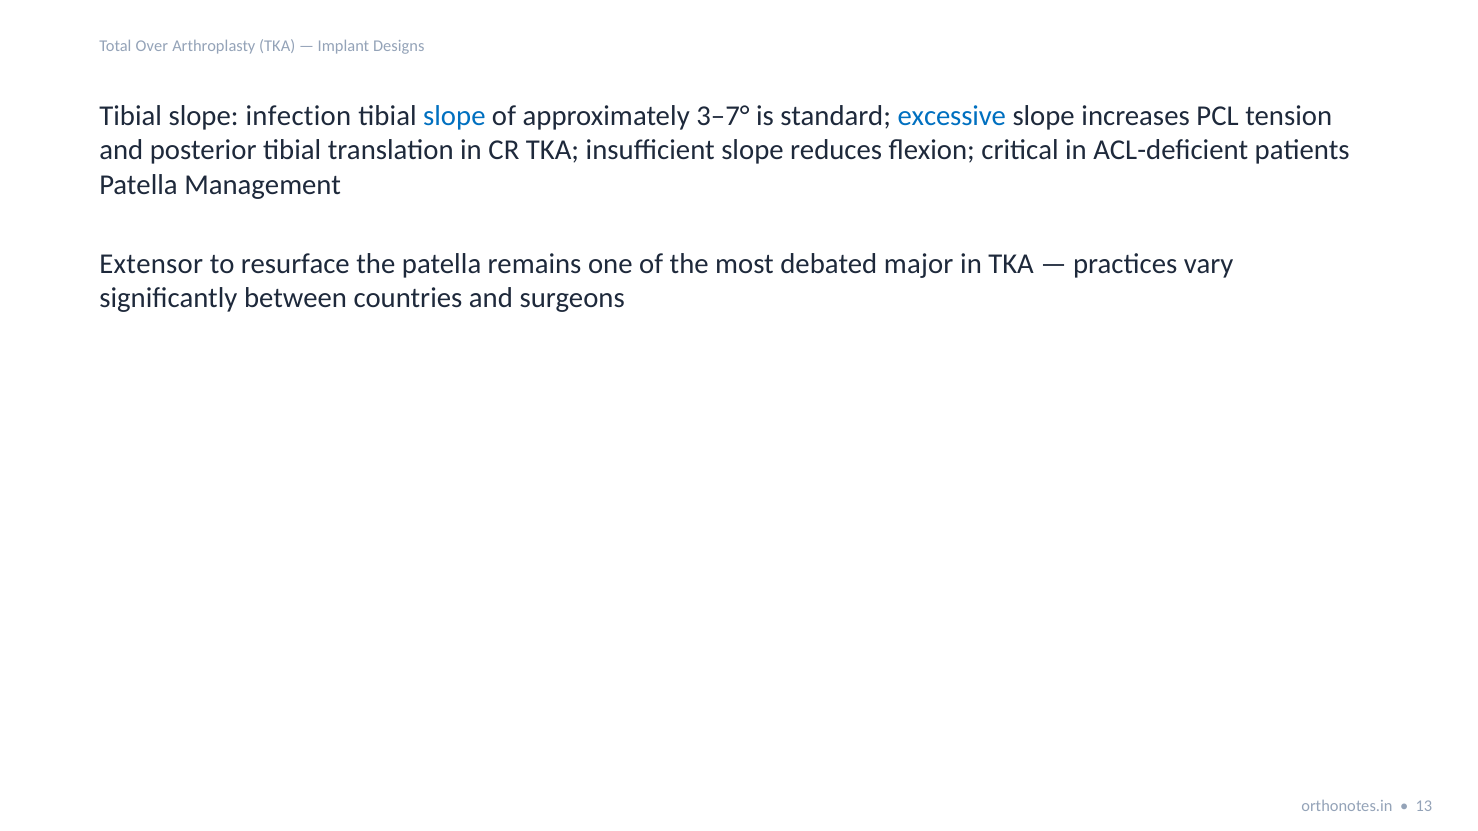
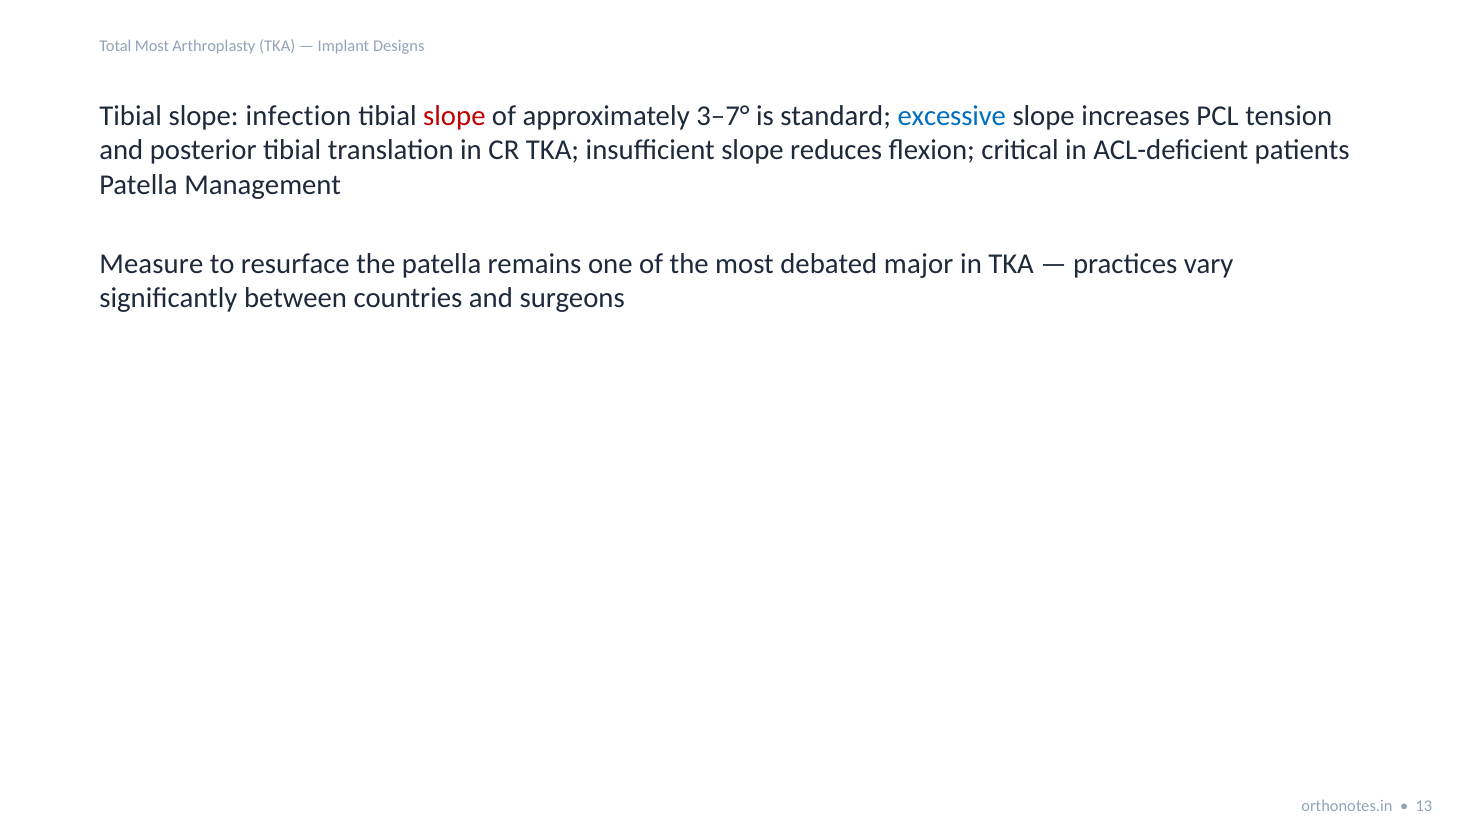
Total Over: Over -> Most (152, 46)
slope colour: blue -> red (454, 116)
Extensor: Extensor -> Measure (151, 264)
